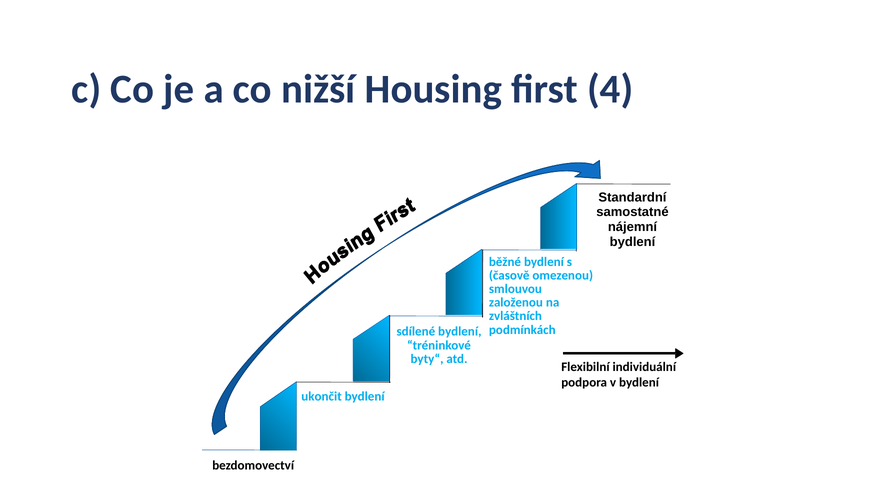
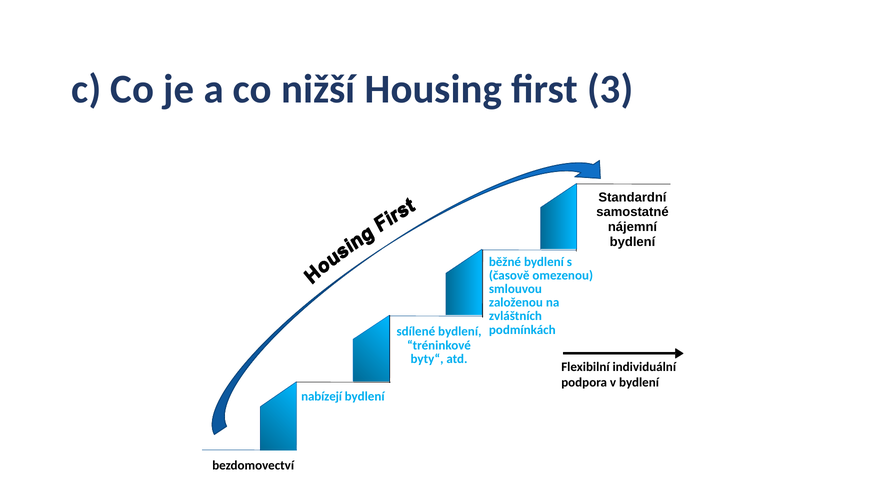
4: 4 -> 3 (610, 89)
ukončit: ukončit -> nabízejí (322, 396)
